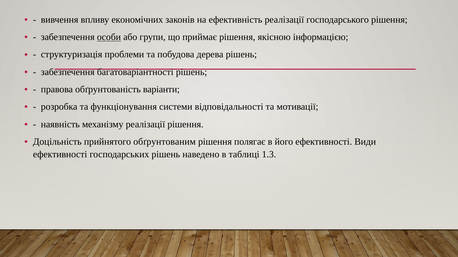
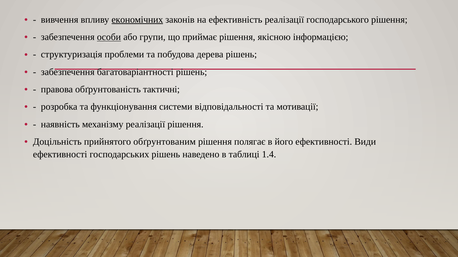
економічних underline: none -> present (137, 20)
варіанти: варіанти -> тактичні (161, 90)
1.3: 1.3 -> 1.4 (269, 155)
